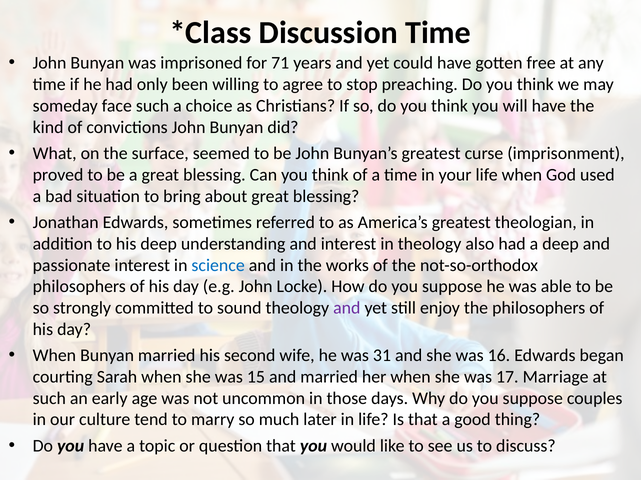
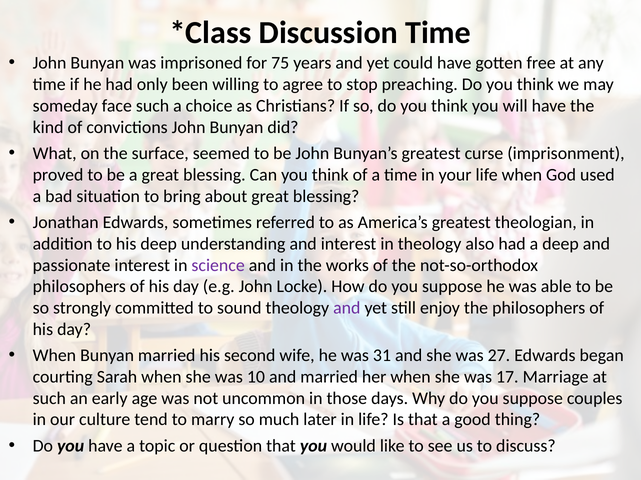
71: 71 -> 75 (280, 63)
science colour: blue -> purple (218, 266)
16: 16 -> 27 (499, 356)
15: 15 -> 10 (256, 377)
